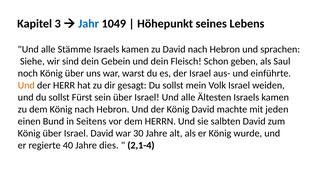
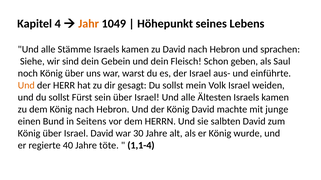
3: 3 -> 4 (58, 24)
Jahr colour: blue -> orange (89, 24)
jeden: jeden -> junge (277, 110)
dies: dies -> töte (109, 146)
2,1-4: 2,1-4 -> 1,1-4 (141, 146)
